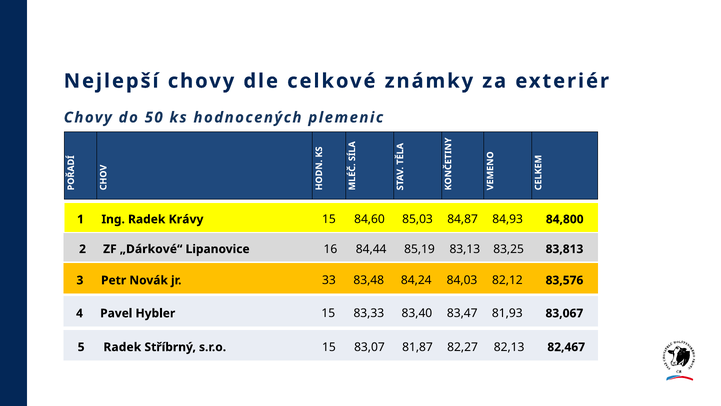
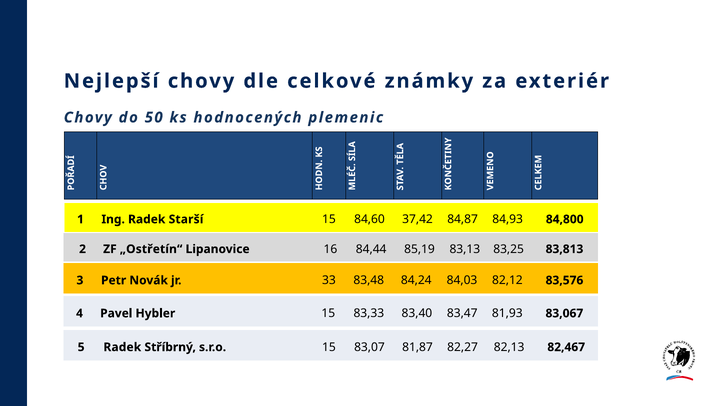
Krávy: Krávy -> Starší (186, 219)
85,03: 85,03 -> 37,42 (418, 219)
„Dárkové“: „Dárkové“ -> „Ostřetín“ (151, 249)
